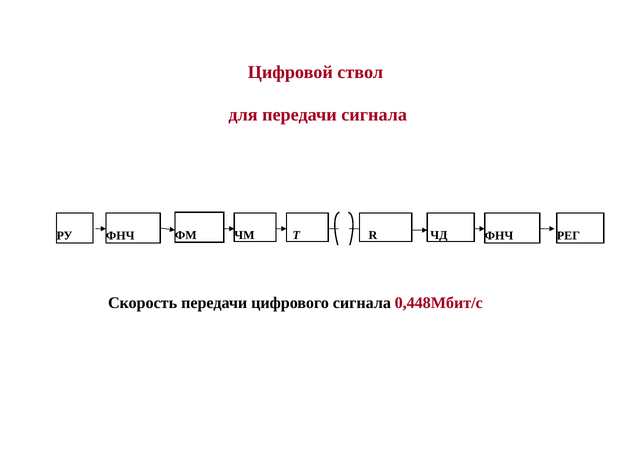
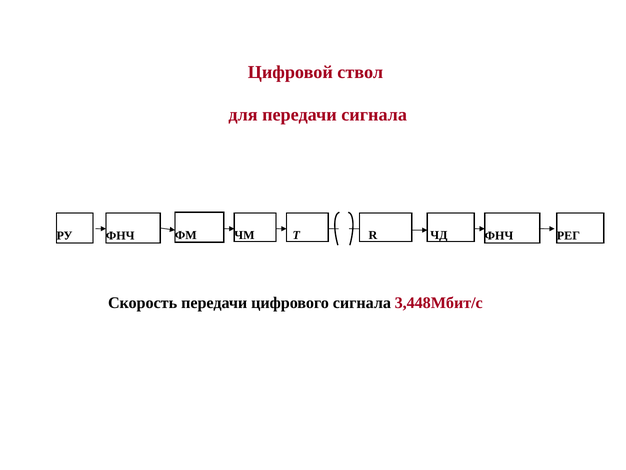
0,448Мбит/с: 0,448Мбит/с -> 3,448Мбит/с (439, 303)
